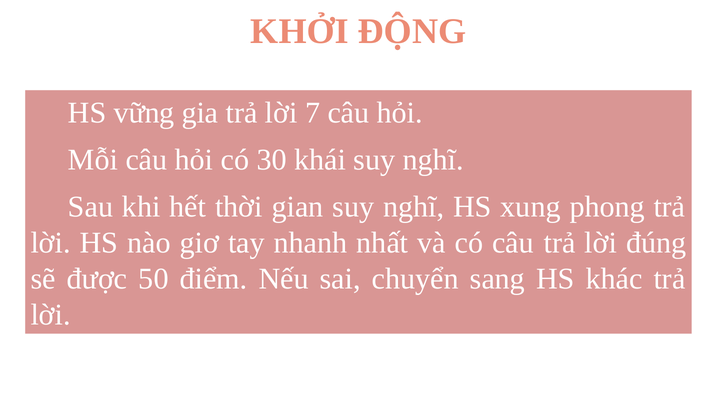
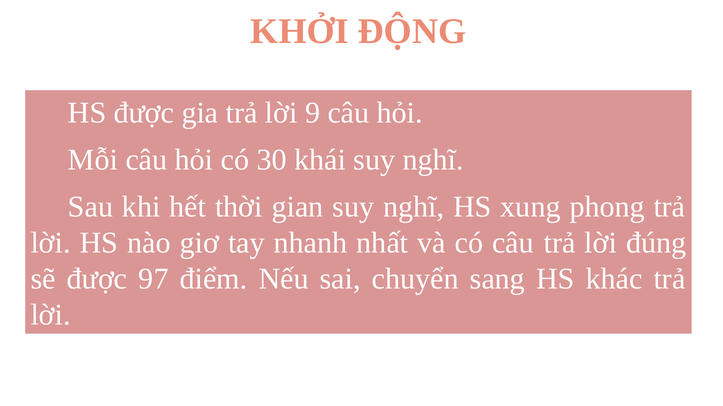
HS vững: vững -> được (144, 113)
7: 7 -> 9 (313, 113)
50: 50 -> 97 (154, 279)
